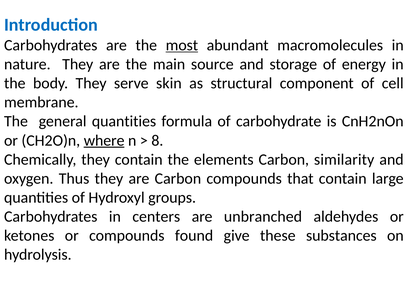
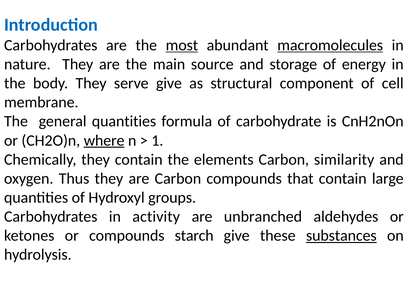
macromolecules underline: none -> present (330, 45)
serve skin: skin -> give (169, 83)
8: 8 -> 1 (157, 140)
centers: centers -> activity (156, 217)
found: found -> starch (194, 236)
substances underline: none -> present (341, 236)
